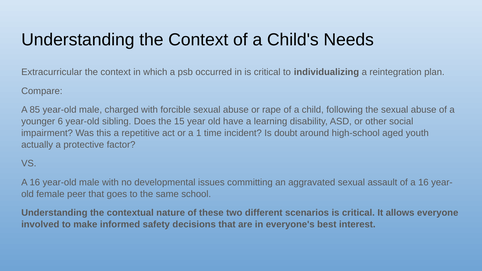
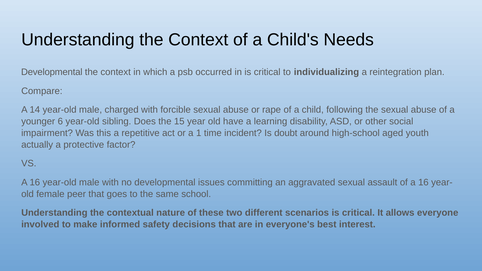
Extracurricular: Extracurricular -> Developmental (52, 72)
85: 85 -> 14 (35, 110)
